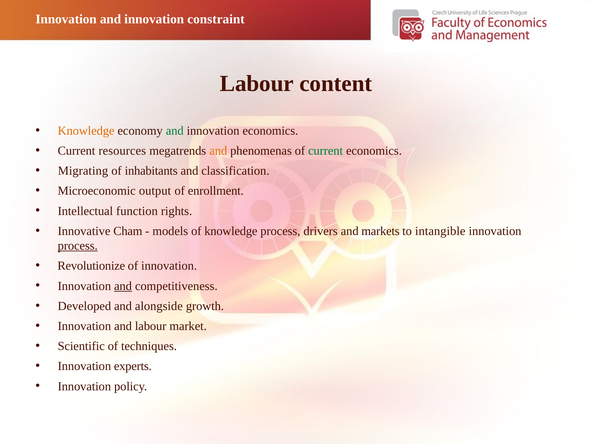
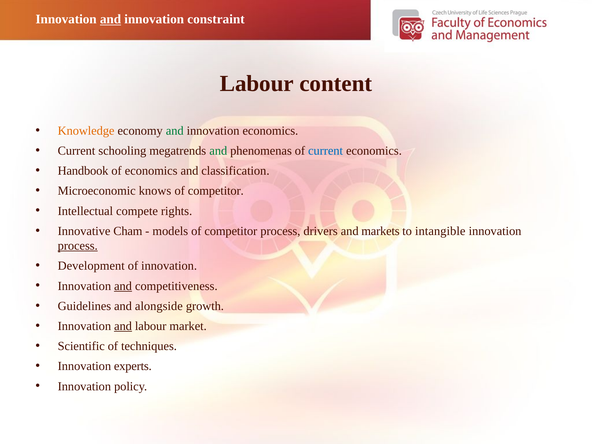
and underline: none -> present (111, 19)
resources: resources -> schooling (122, 151)
and colour: orange -> green (218, 151)
current colour: green -> blue (326, 151)
Migrating: Migrating -> Handbook (83, 171)
of inhabitants: inhabitants -> economics (151, 171)
output: output -> knows (155, 191)
enrollment: enrollment -> competitor (216, 191)
function: function -> compete (137, 211)
models of knowledge: knowledge -> competitor (231, 231)
Revolutionize: Revolutionize -> Development (91, 266)
Developed: Developed -> Guidelines (84, 306)
and underline: none -> present (123, 326)
